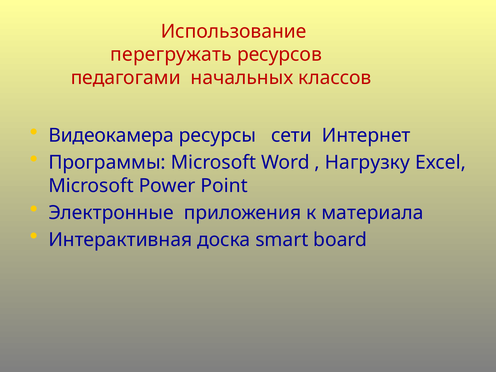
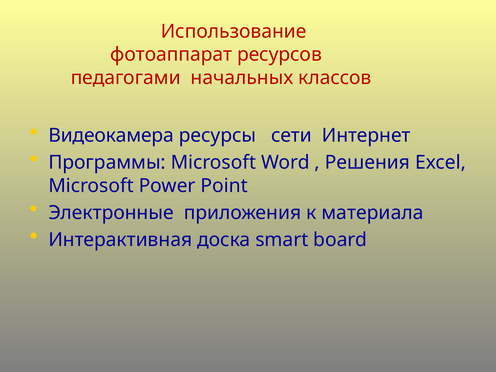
перегружать: перегружать -> фотоаппарат (171, 55)
Нагрузку: Нагрузку -> Решения (367, 163)
